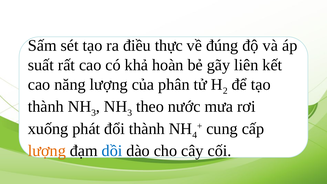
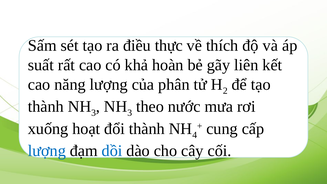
về đúng: đúng -> thích (222, 46)
phát: phát -> hoạt (86, 129)
lượng colour: orange -> blue (47, 151)
